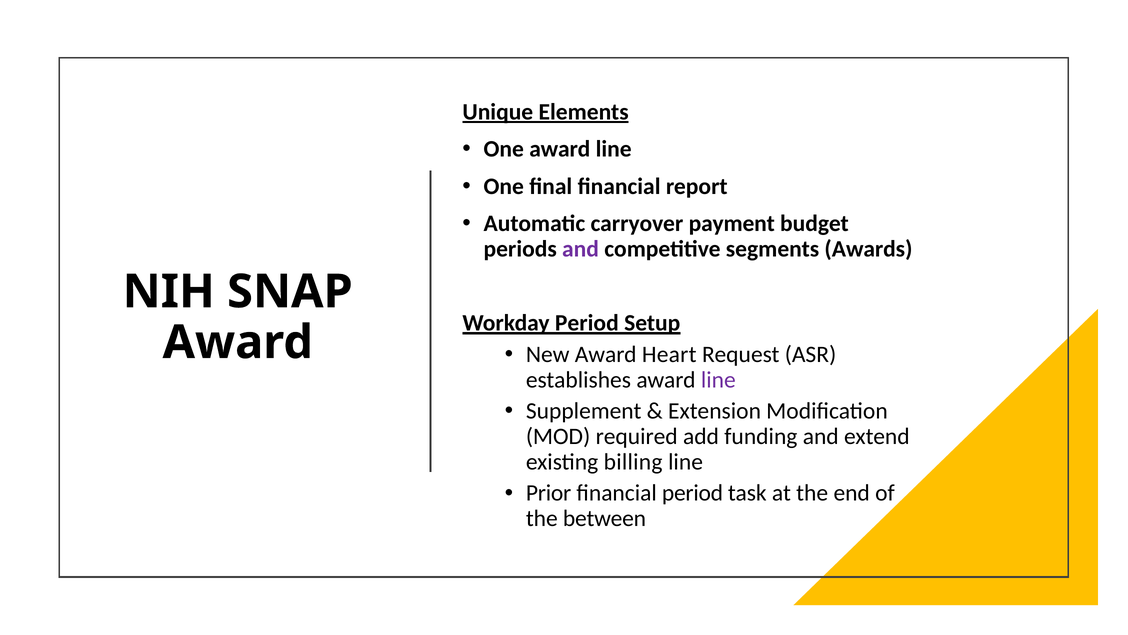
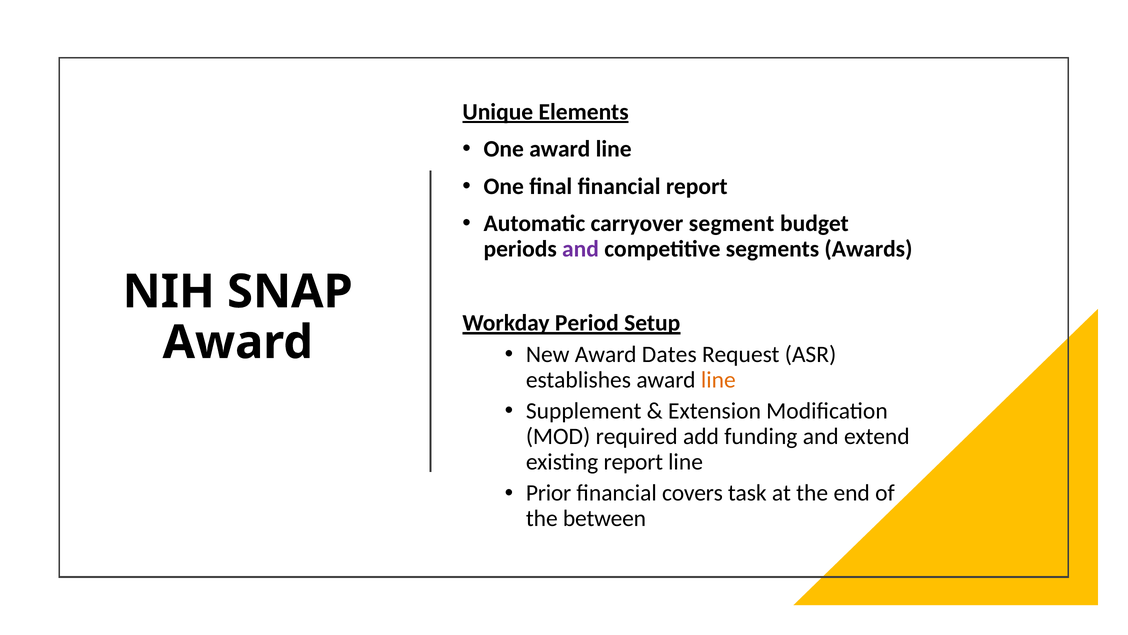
payment: payment -> segment (732, 223)
Heart: Heart -> Dates (669, 354)
line colour: purple -> orange (718, 380)
existing billing: billing -> report (633, 462)
financial period: period -> covers (692, 493)
